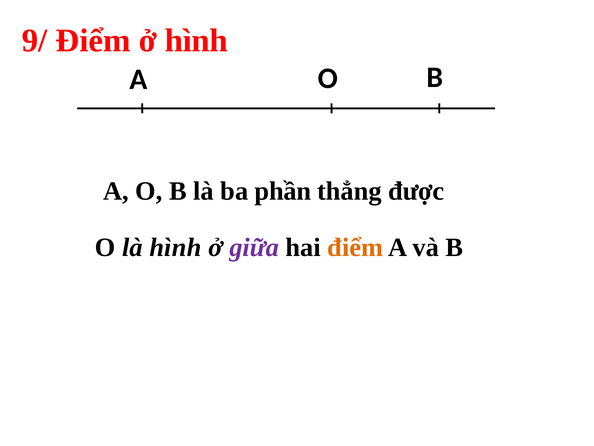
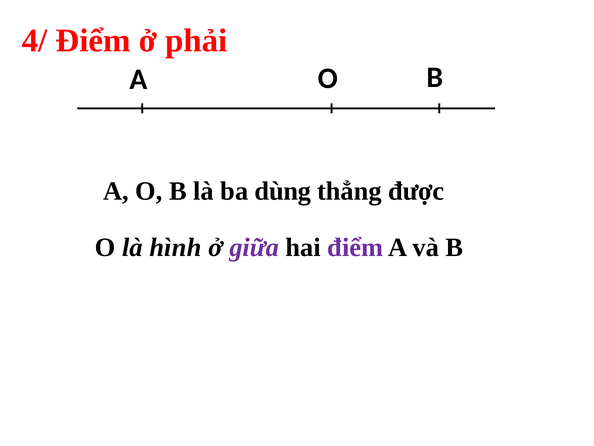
9/: 9/ -> 4/ (35, 41)
ở hình: hình -> phải (196, 41)
phần: phần -> dùng (283, 191)
điểm colour: orange -> purple (355, 247)
